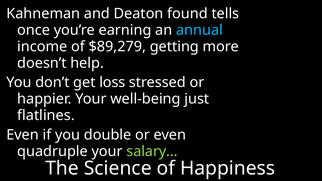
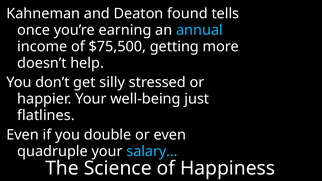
$89,279: $89,279 -> $75,500 (117, 47)
loss: loss -> silly (112, 82)
salary… colour: light green -> light blue (152, 151)
